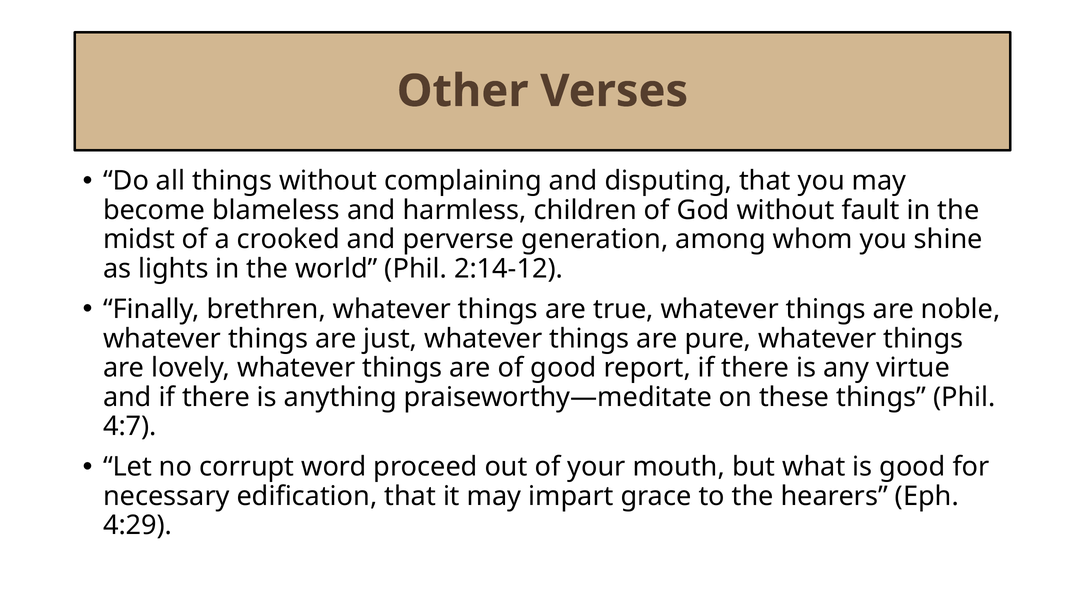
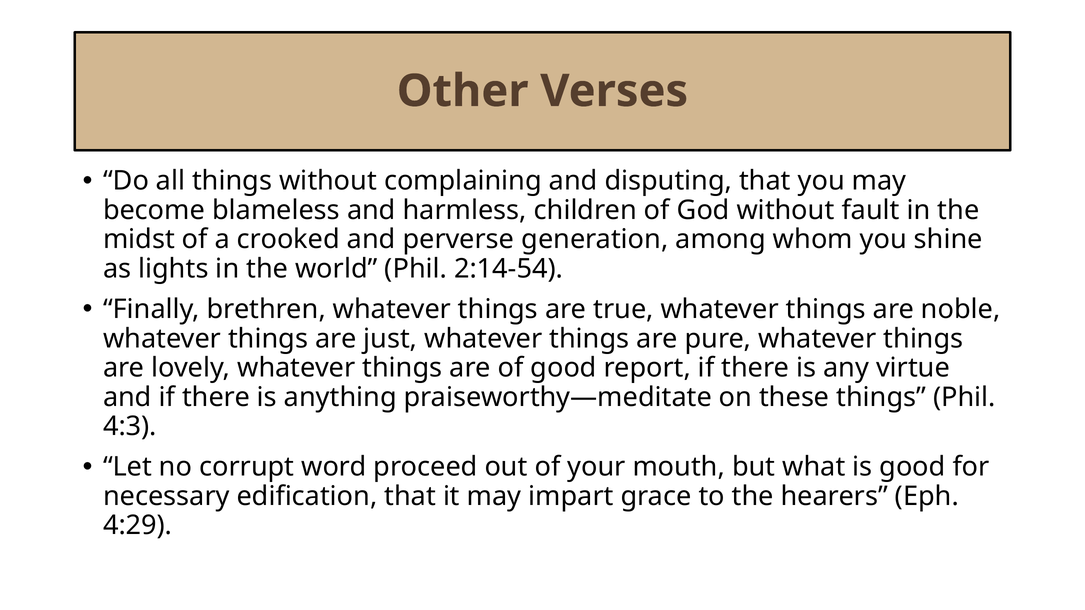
2:14-12: 2:14-12 -> 2:14-54 (509, 269)
4:7: 4:7 -> 4:3 (130, 427)
